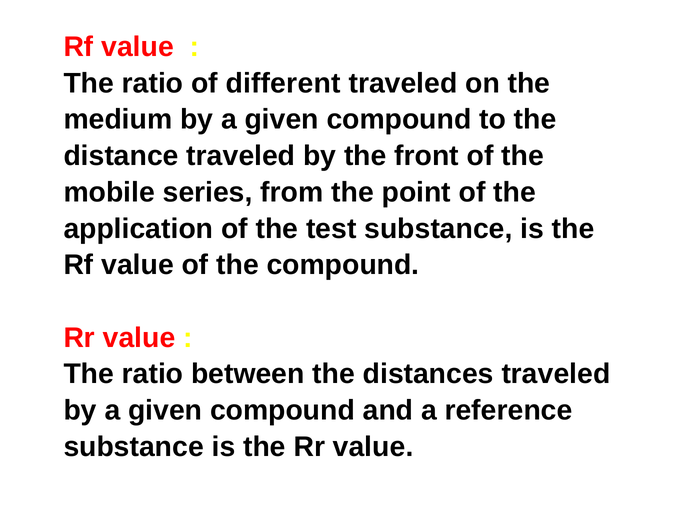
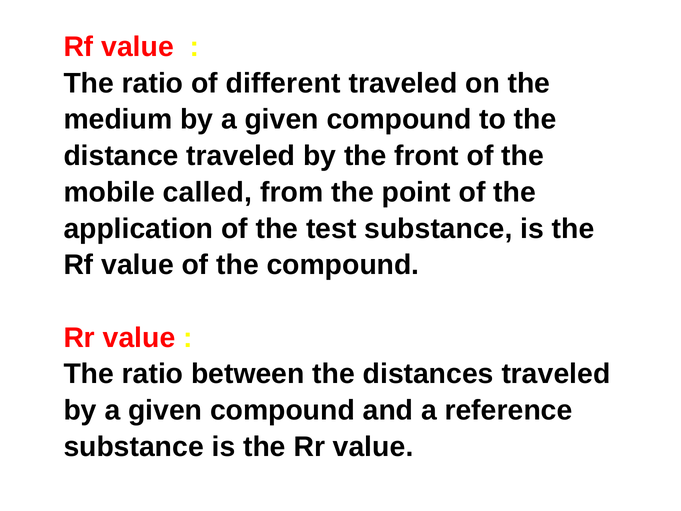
series: series -> called (208, 192)
